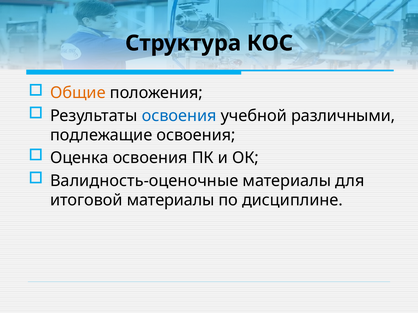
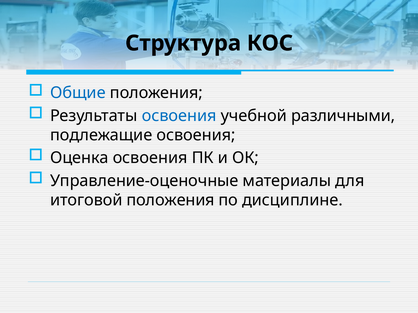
Общие colour: orange -> blue (78, 93)
Валидность-оценочные: Валидность-оценочные -> Управление-оценочные (144, 181)
итоговой материалы: материалы -> положения (171, 200)
